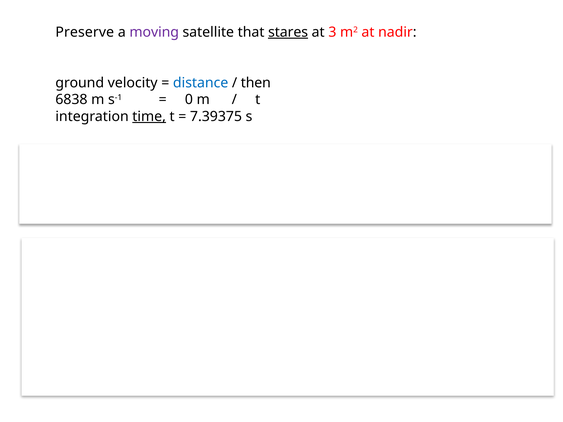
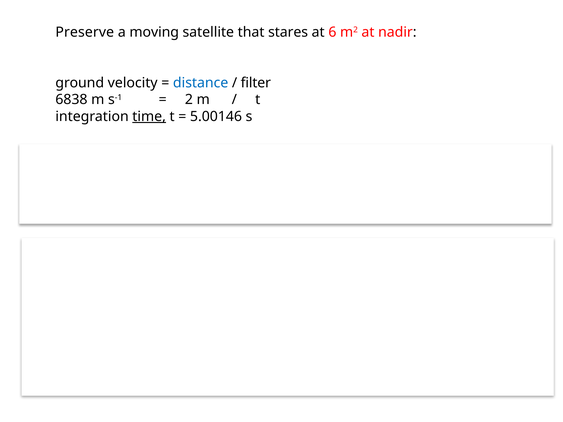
moving colour: purple -> black (154, 32)
stares underline: present -> none (288, 32)
at 3: 3 -> 6 (332, 32)
then: then -> filter (256, 83)
0: 0 -> 2 (189, 100)
7.39375: 7.39375 -> 5.00146 (216, 117)
